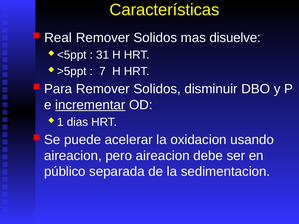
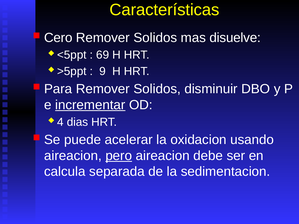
Real: Real -> Cero (58, 38)
31: 31 -> 69 (103, 55)
7: 7 -> 9 (103, 71)
1: 1 -> 4 (60, 122)
pero underline: none -> present (119, 156)
público: público -> calcula (65, 172)
